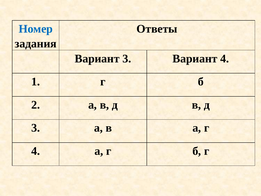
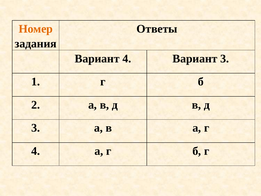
Номер colour: blue -> orange (36, 29)
Вариант 3: 3 -> 4 (127, 58)
Вариант 4: 4 -> 3 (225, 58)
